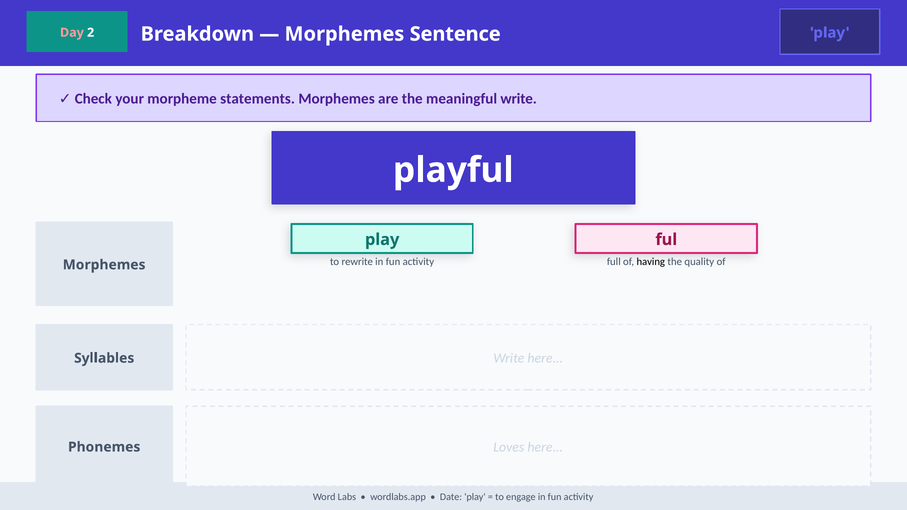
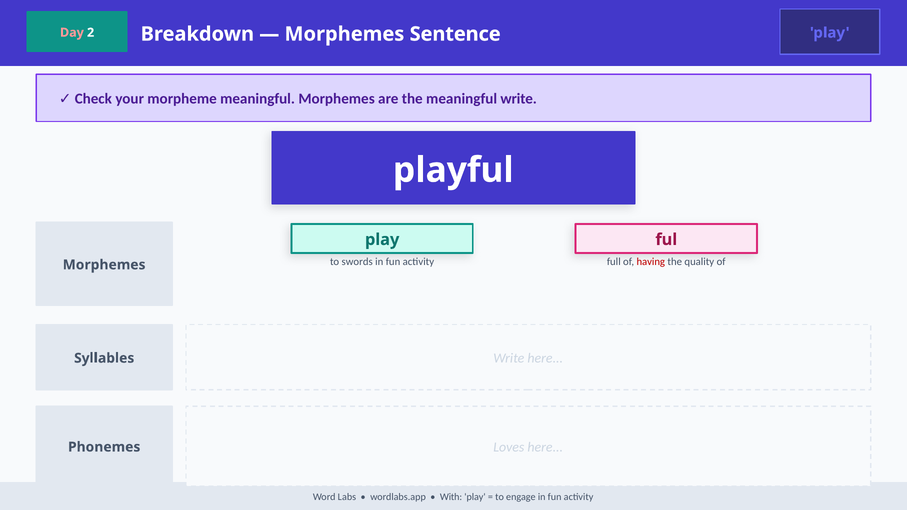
morpheme statements: statements -> meaningful (258, 99)
rewrite: rewrite -> swords (357, 262)
having colour: black -> red (651, 262)
Date: Date -> With (451, 497)
